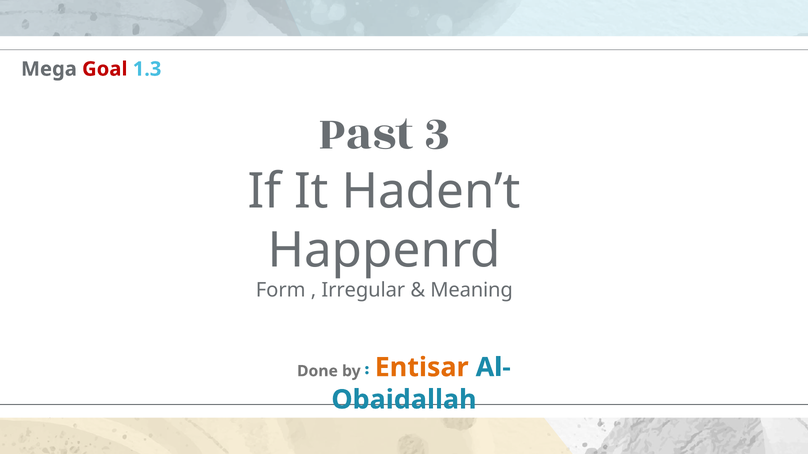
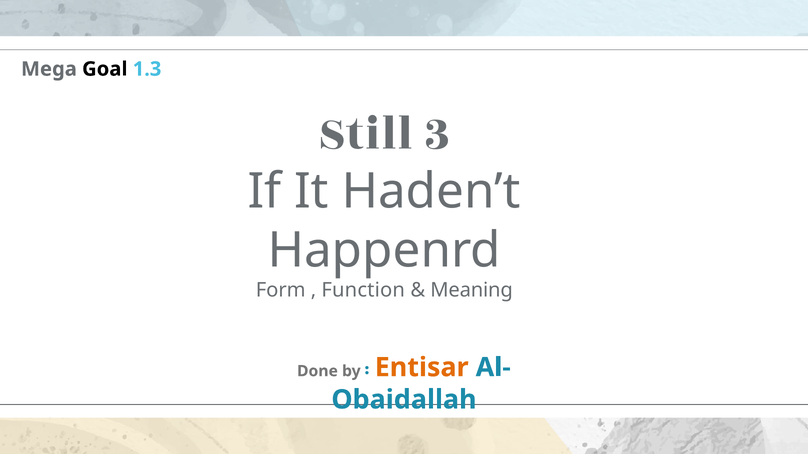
Goal colour: red -> black (105, 69)
Past: Past -> Still (366, 132)
Irregular: Irregular -> Function (363, 291)
